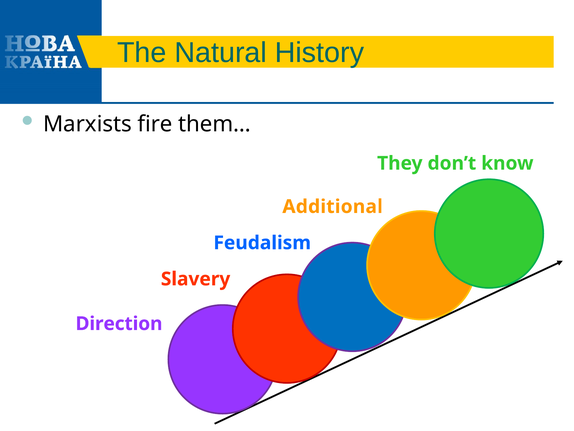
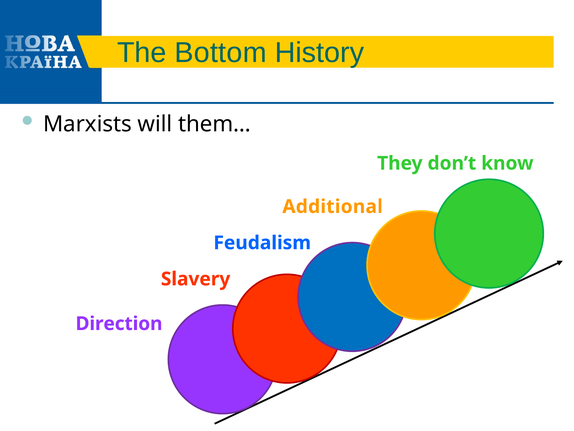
Natural: Natural -> Bottom (221, 53)
fire: fire -> will (155, 124)
